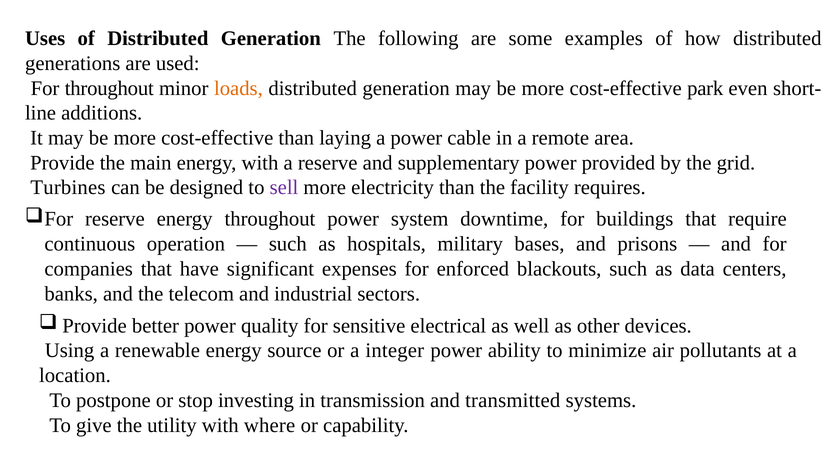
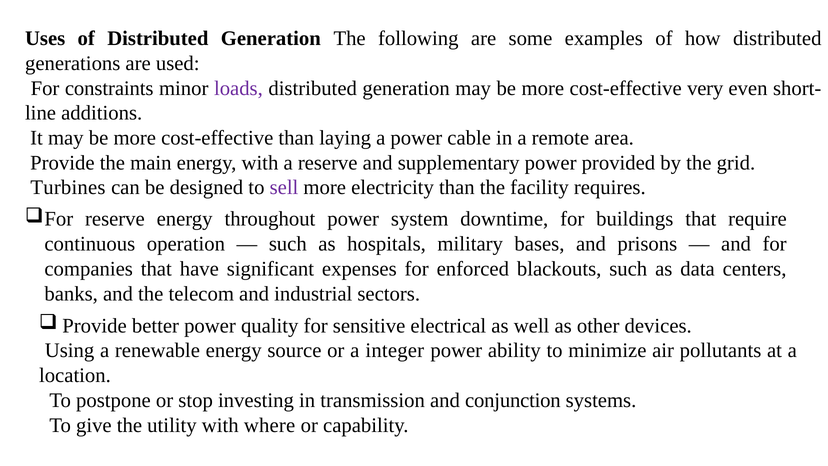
For throughout: throughout -> constraints (109, 88)
loads colour: orange -> purple (238, 88)
park: park -> very (705, 88)
transmitted: transmitted -> conjunction (513, 400)
